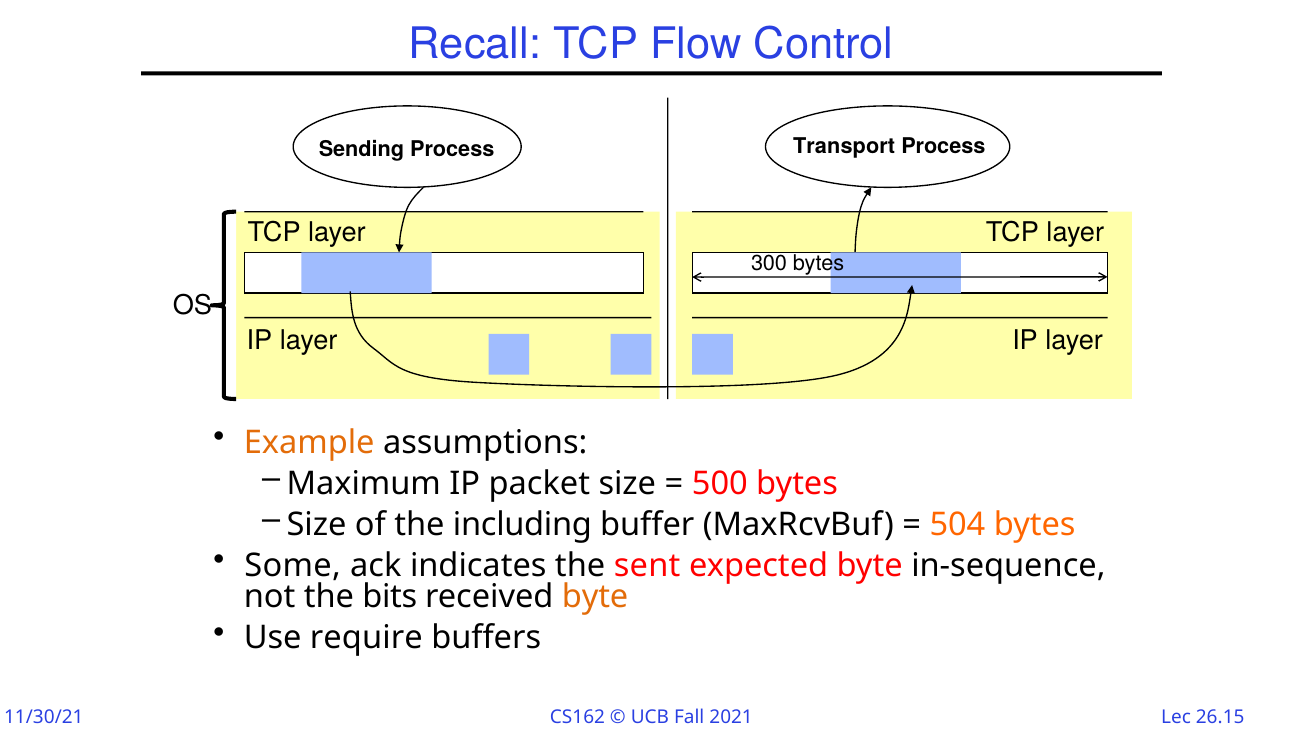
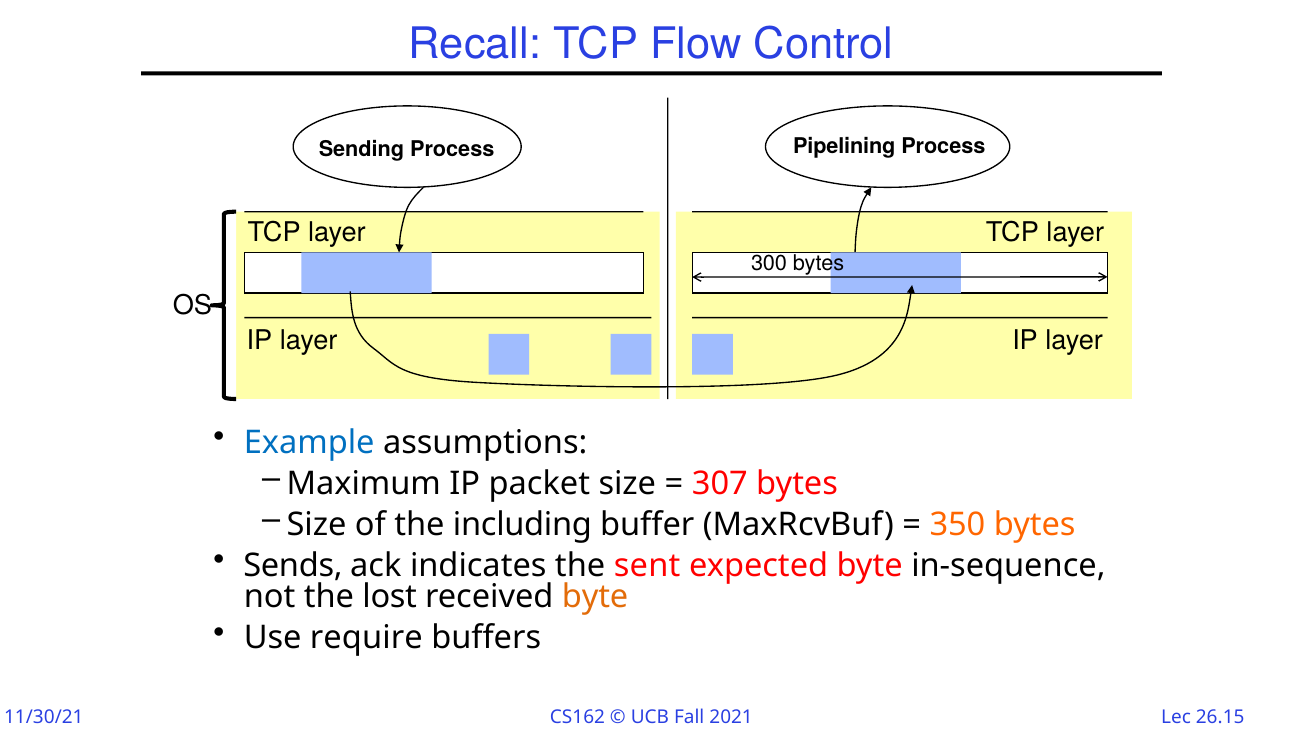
Transport: Transport -> Pipelining (844, 146)
Example colour: orange -> blue (309, 442)
500: 500 -> 307 (720, 484)
504: 504 -> 350 (957, 525)
Some: Some -> Sends (293, 566)
bits: bits -> lost (390, 597)
